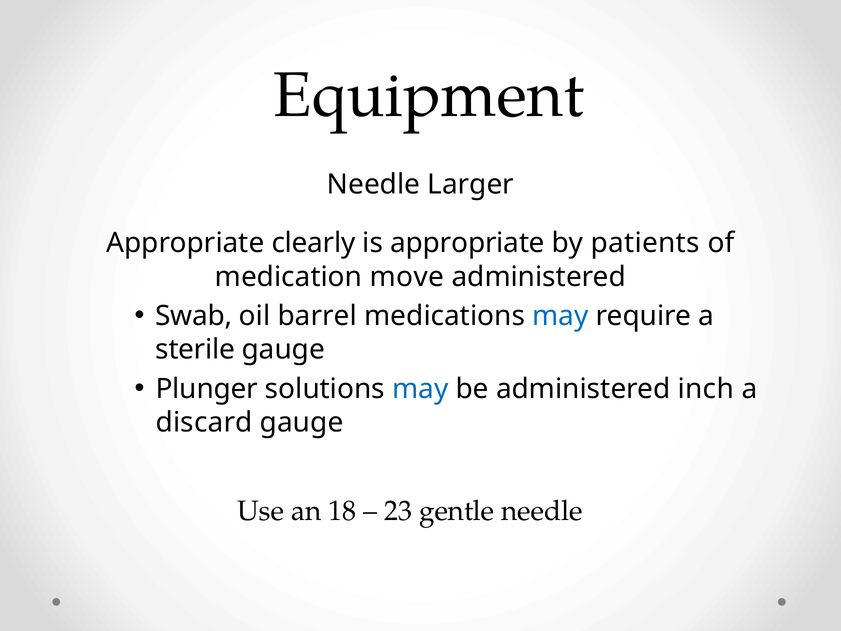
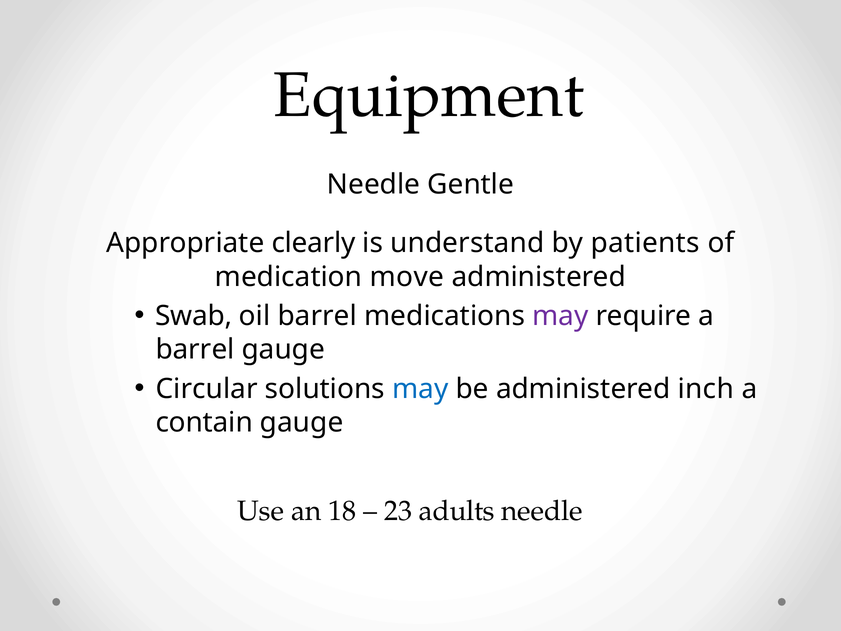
Larger: Larger -> Gentle (471, 184)
is appropriate: appropriate -> understand (467, 243)
may colour: blue -> purple (560, 316)
sterile: sterile -> barrel (195, 350)
Plunger: Plunger -> Circular (207, 389)
discard: discard -> contain (204, 422)
gentle: gentle -> adults (457, 511)
